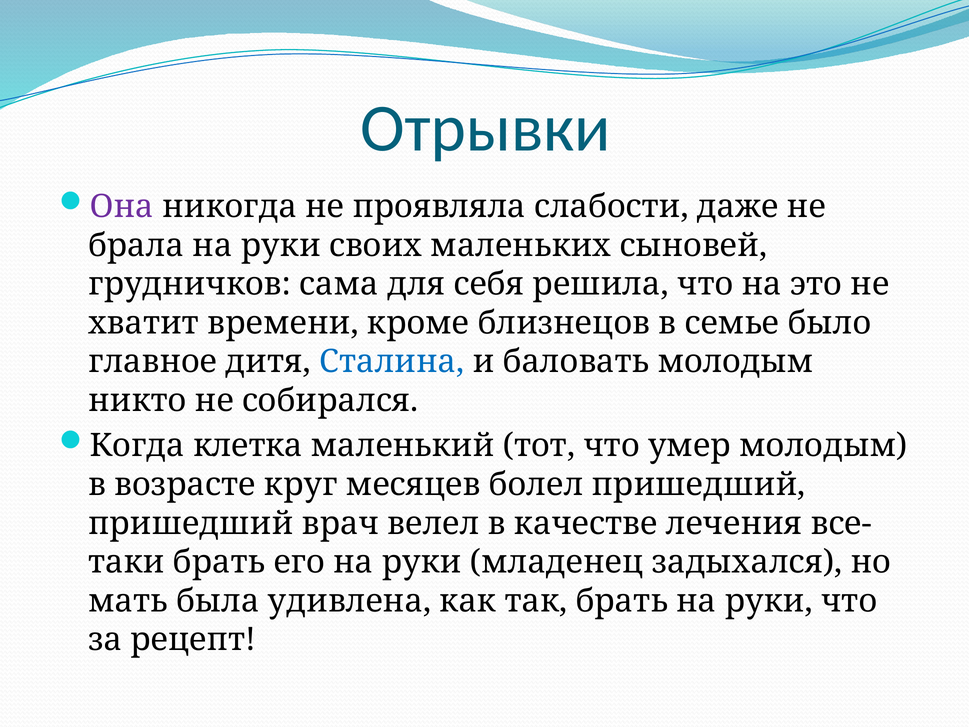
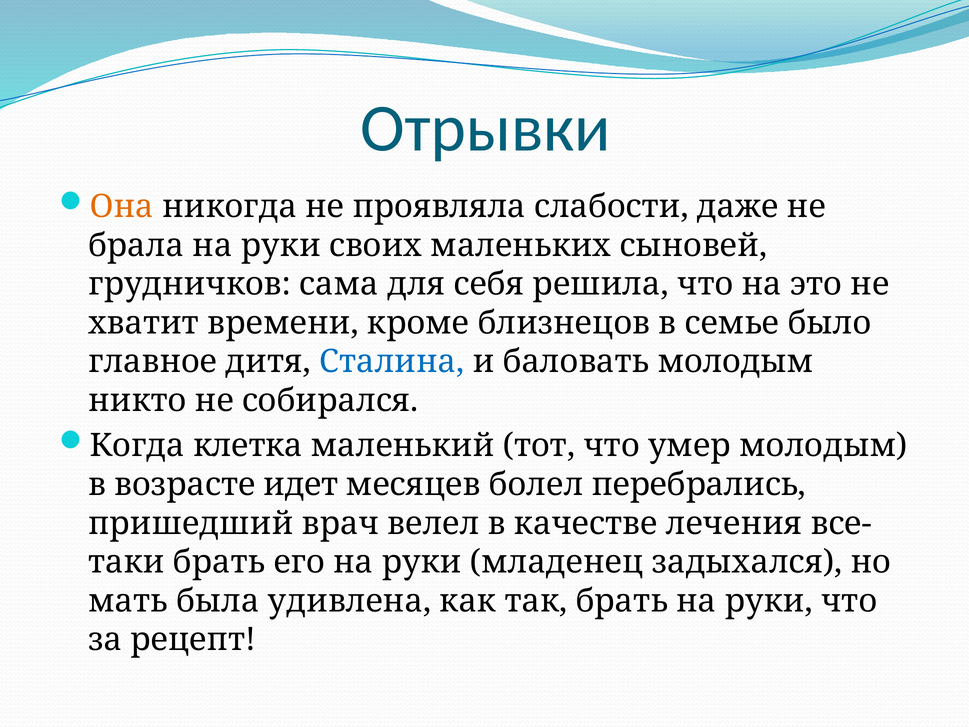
Она colour: purple -> orange (122, 207)
круг: круг -> идет (301, 484)
болел пришедший: пришедший -> перебрались (699, 484)
